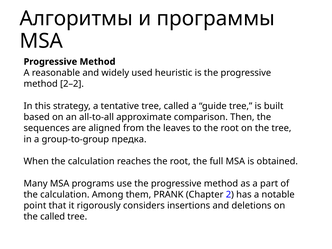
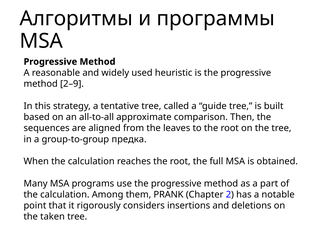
2–2: 2–2 -> 2–9 (72, 84)
the called: called -> taken (53, 217)
